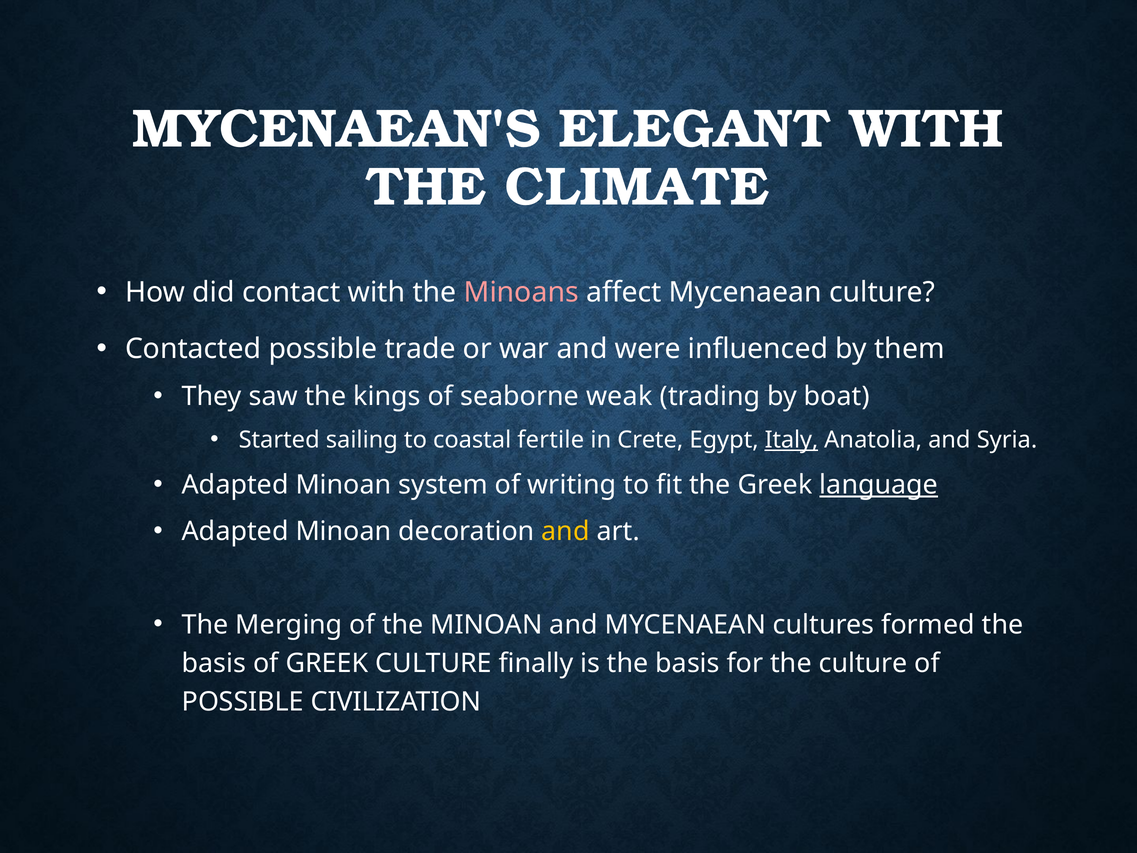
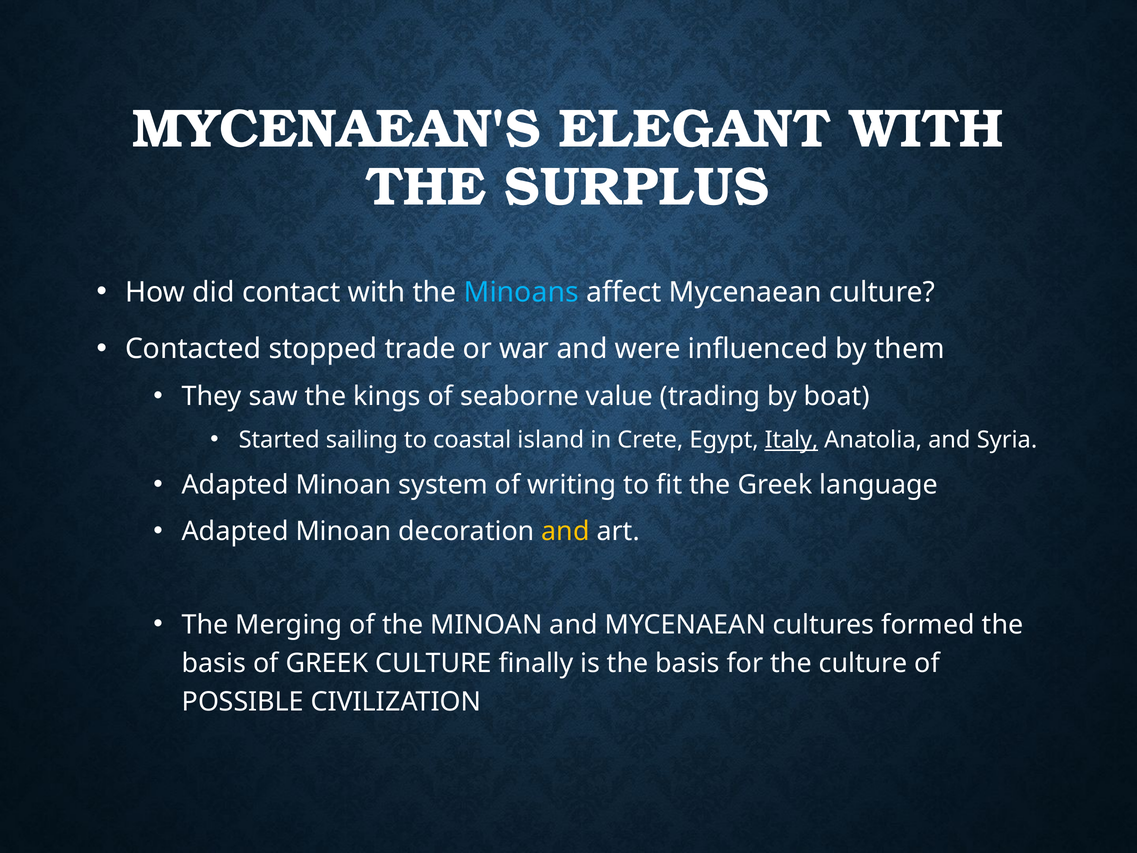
CLIMATE: CLIMATE -> SURPLUS (637, 187)
Minoans colour: pink -> light blue (521, 292)
Contacted possible: possible -> stopped (323, 349)
weak: weak -> value (619, 396)
fertile: fertile -> island (551, 440)
language underline: present -> none (879, 485)
